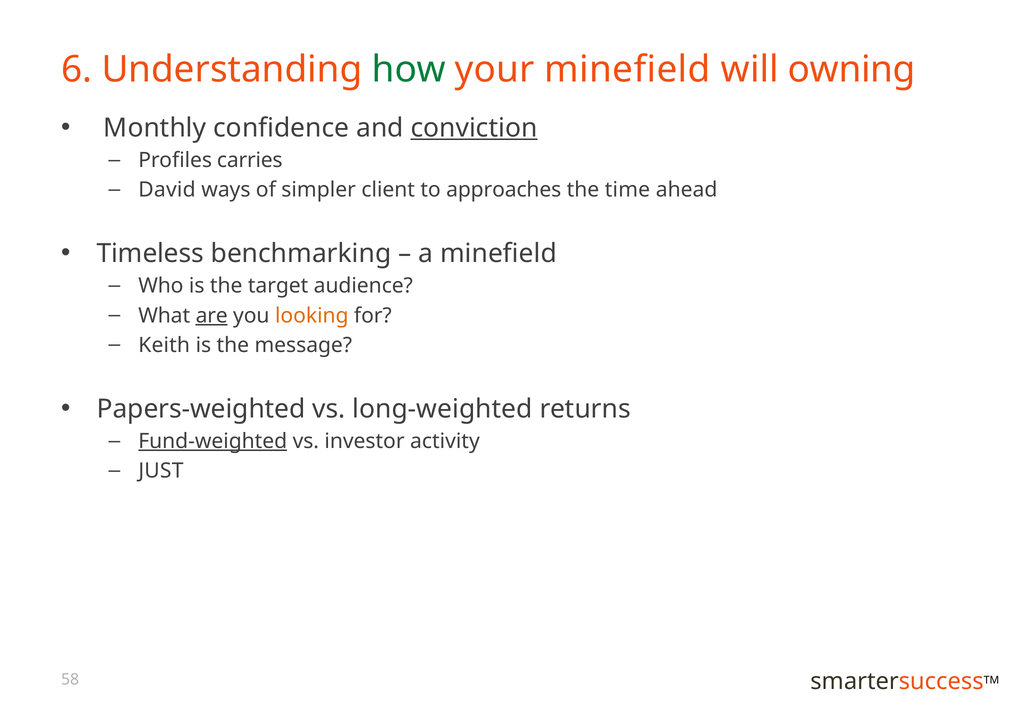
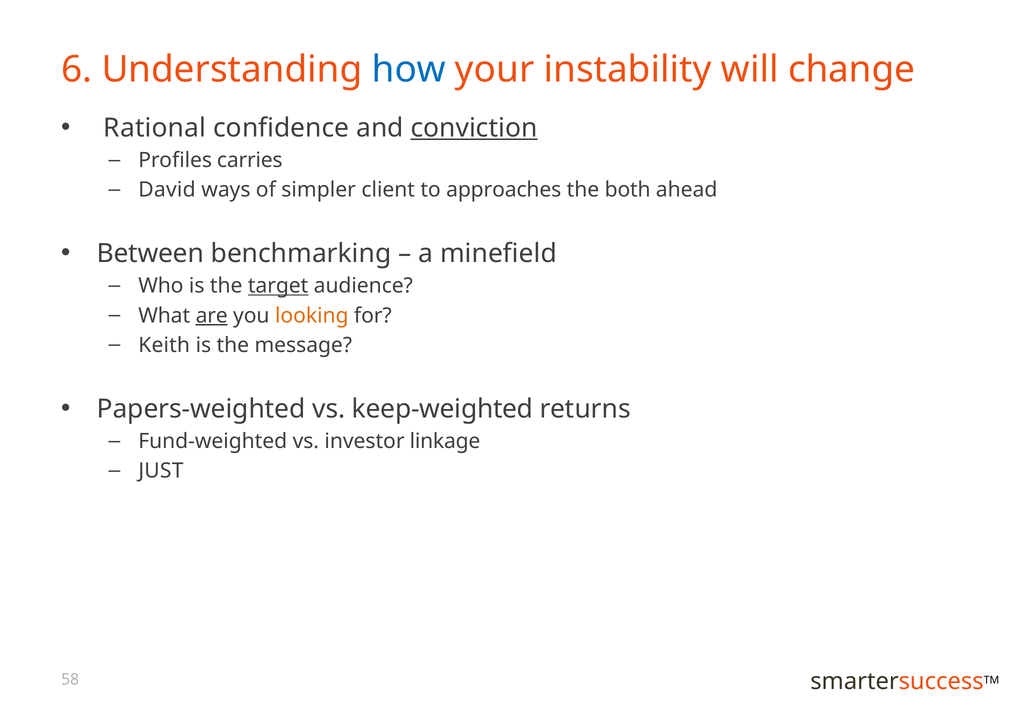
how colour: green -> blue (409, 70)
your minefield: minefield -> instability (628, 70)
owning: owning -> change (852, 70)
Monthly: Monthly -> Rational (155, 128)
time: time -> both (628, 190)
Timeless: Timeless -> Between (150, 254)
target underline: none -> present (278, 286)
long-weighted: long-weighted -> keep-weighted (443, 409)
Fund-weighted underline: present -> none (213, 441)
activity: activity -> linkage (445, 441)
